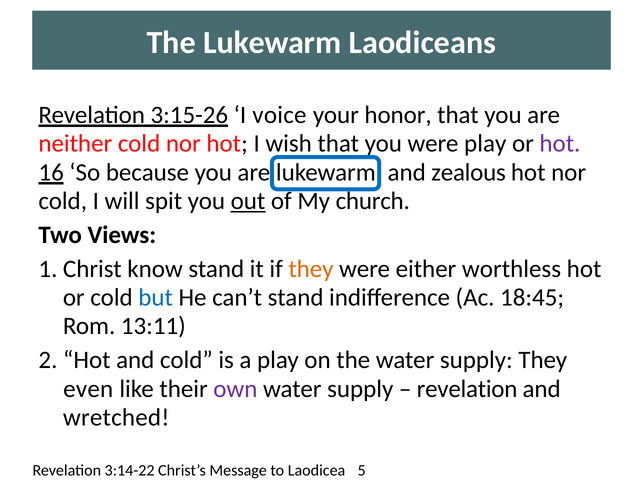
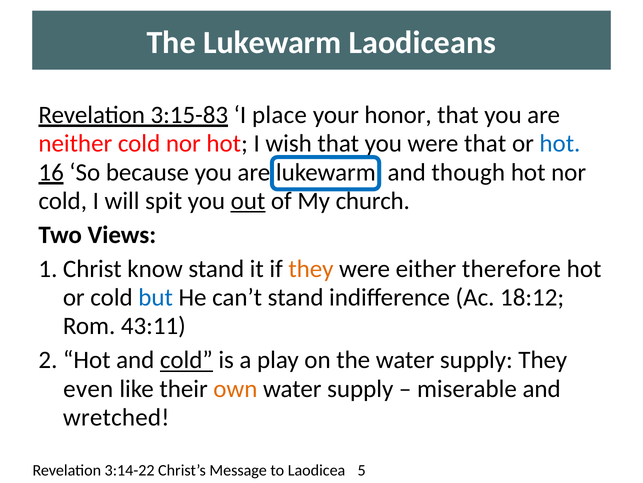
3:15-26: 3:15-26 -> 3:15-83 (189, 115)
voice: voice -> place (279, 115)
were play: play -> that (485, 144)
hot colour: purple -> blue (560, 144)
zealous: zealous -> though (468, 172)
worthless: worthless -> therefore (511, 269)
18:45: 18:45 -> 18:12 (532, 297)
13:11: 13:11 -> 43:11 (153, 326)
cold underline: none -> present (186, 360)
own colour: purple -> orange (235, 388)
revelation: revelation -> miserable (467, 388)
